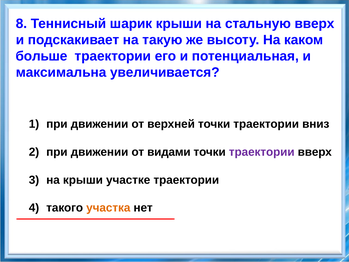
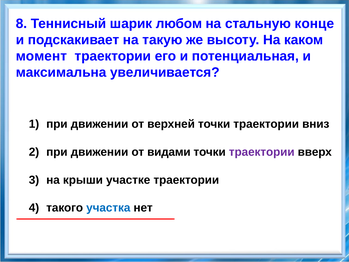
шарик крыши: крыши -> любом (179, 24)
стальную вверх: вверх -> конце (314, 24)
больше: больше -> момент (41, 56)
участка colour: orange -> blue (108, 208)
